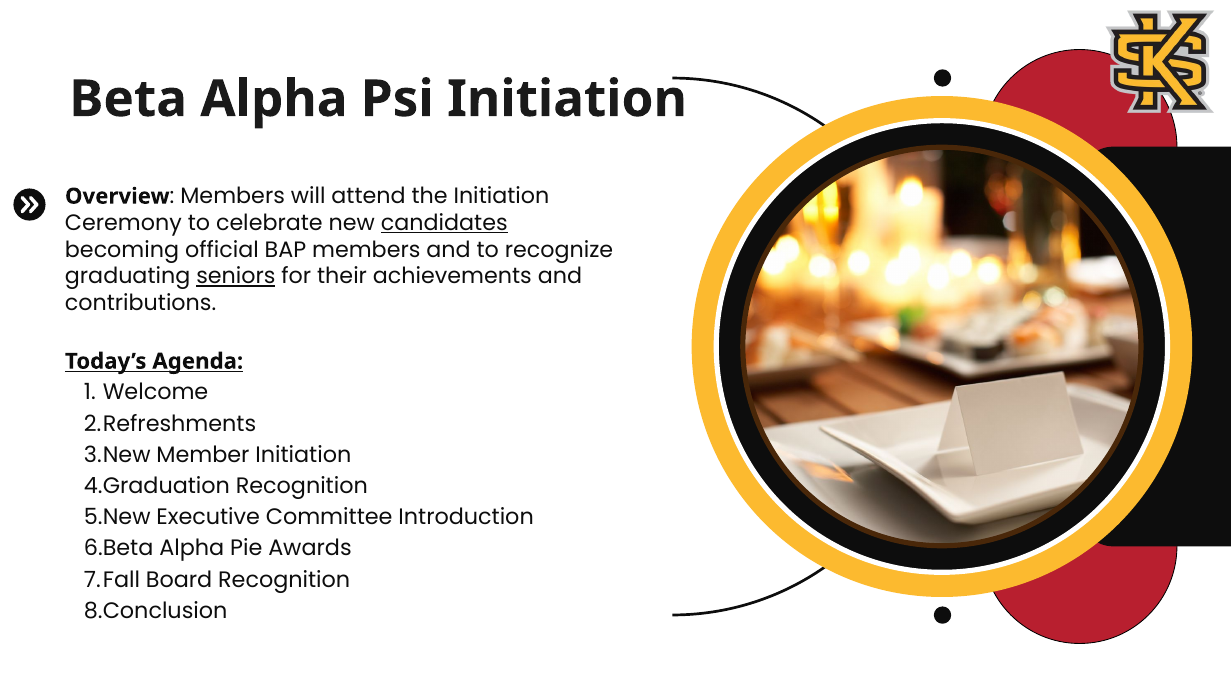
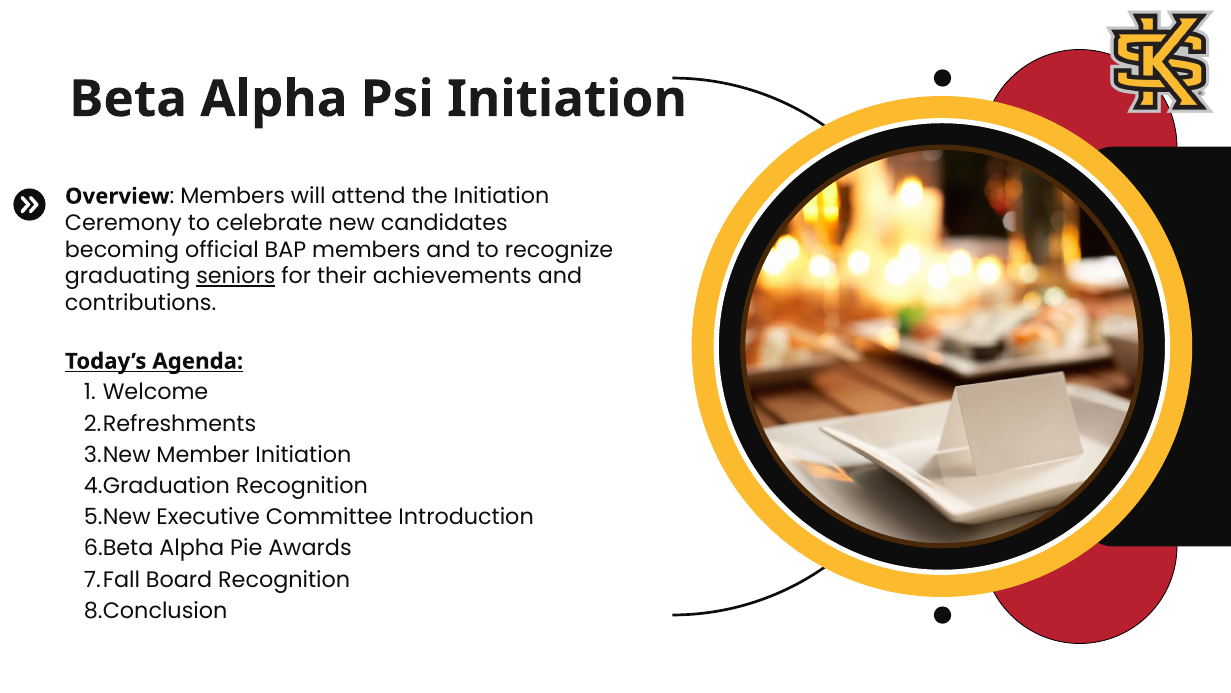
candidates underline: present -> none (444, 223)
